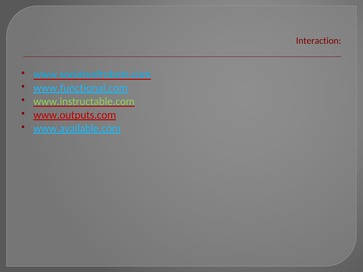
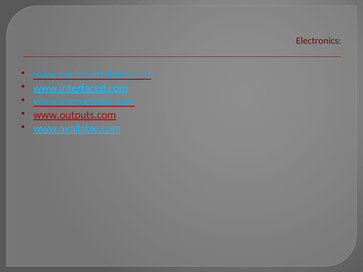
Interaction: Interaction -> Electronics (319, 41)
www.functional.com: www.functional.com -> www.interfaced.com (81, 88)
www.instructable.com colour: light green -> light blue (84, 102)
